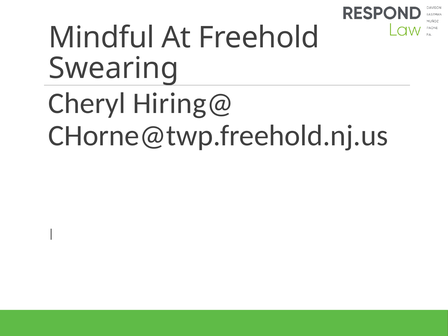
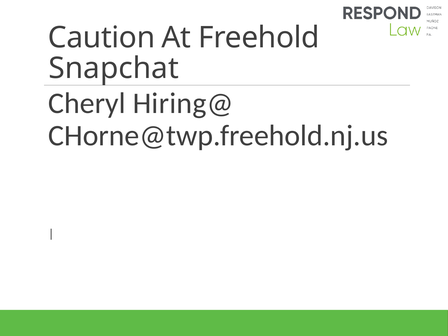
Mindful: Mindful -> Caution (102, 38)
Swearing: Swearing -> Snapchat (114, 68)
